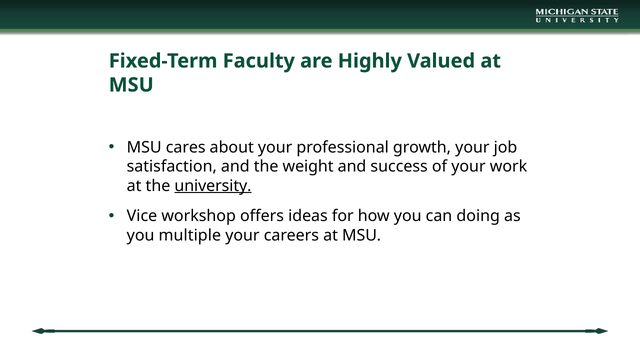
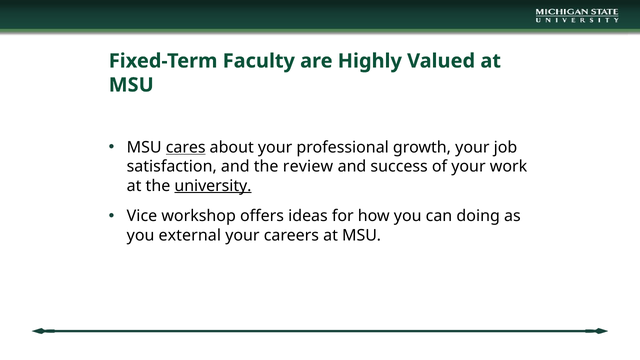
cares underline: none -> present (186, 147)
weight: weight -> review (308, 167)
multiple: multiple -> external (190, 235)
